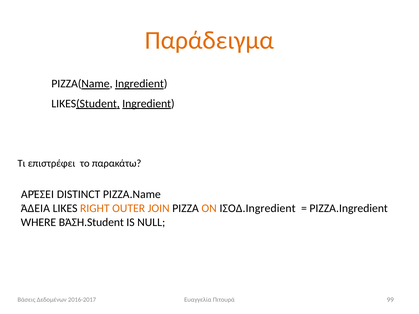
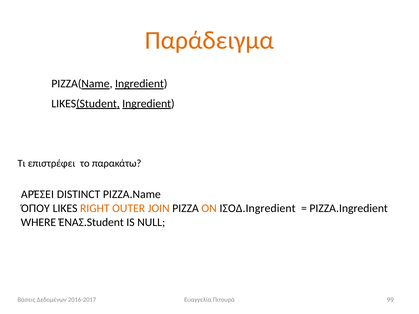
ΆΔΕΙΑ: ΆΔΕΙΑ -> ΌΠΟΥ (35, 209)
ΒΆΣΗ.Student: ΒΆΣΗ.Student -> ΈΝΑΣ.Student (91, 223)
